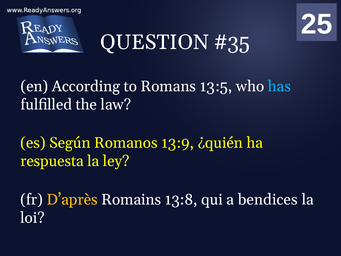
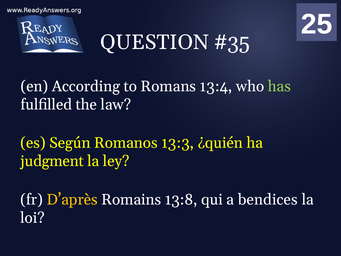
13:5: 13:5 -> 13:4 (216, 86)
has colour: light blue -> light green (279, 86)
13:9: 13:9 -> 13:3 (178, 143)
respuesta: respuesta -> judgment (52, 161)
